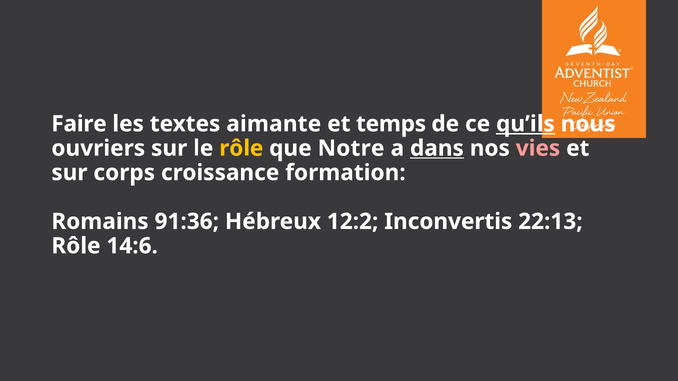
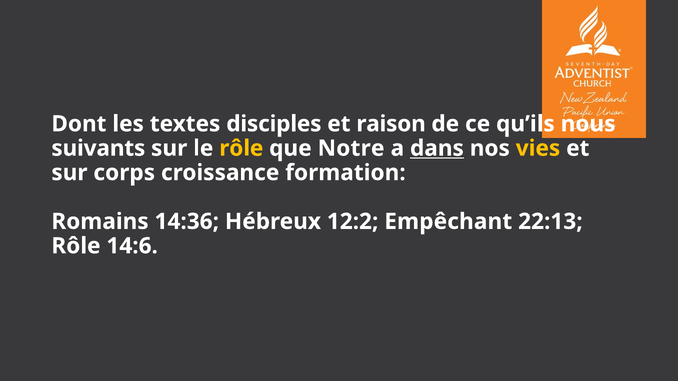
Faire: Faire -> Dont (79, 124)
aimante: aimante -> disciples (274, 124)
temps: temps -> raison (391, 124)
qu’ils underline: present -> none (525, 124)
ouvriers: ouvriers -> suivants (98, 148)
vies colour: pink -> yellow (538, 148)
91:36: 91:36 -> 14:36 (187, 222)
Inconvertis: Inconvertis -> Empêchant (448, 222)
